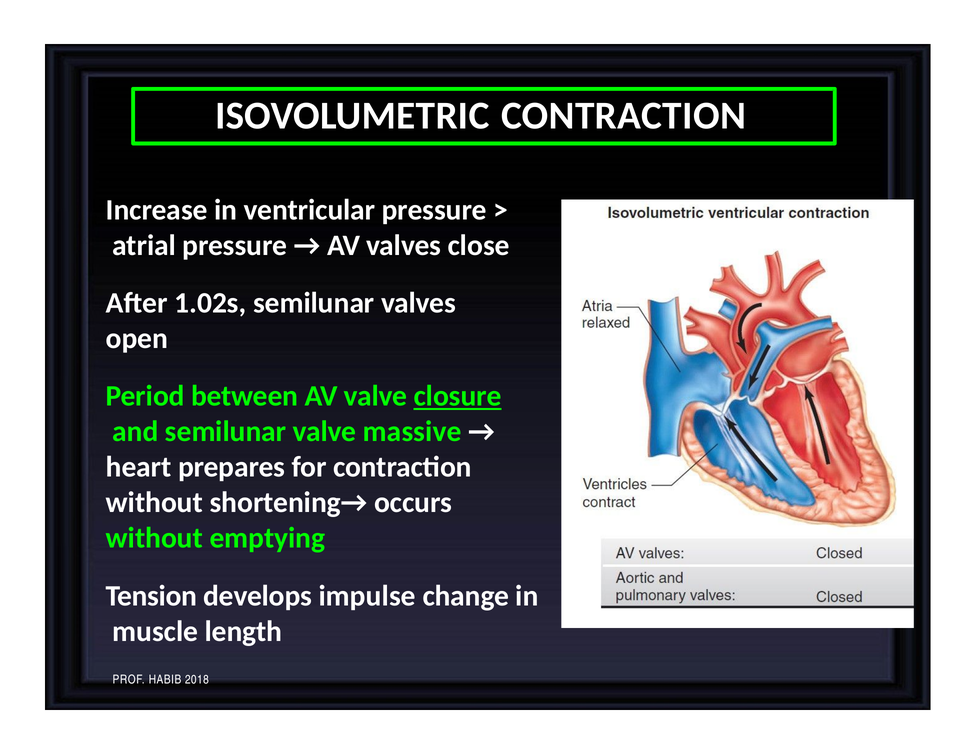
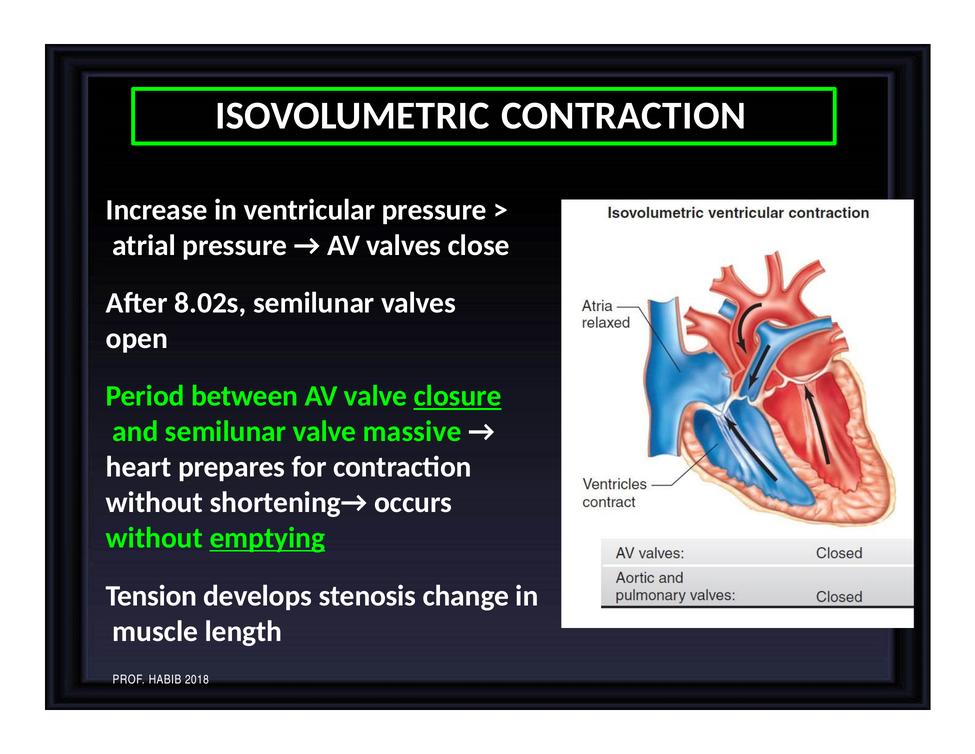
1.02s: 1.02s -> 8.02s (210, 303)
emptying underline: none -> present (267, 538)
impulse: impulse -> stenosis (367, 595)
